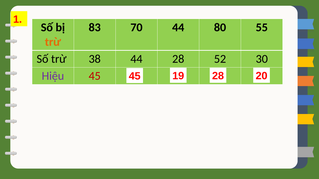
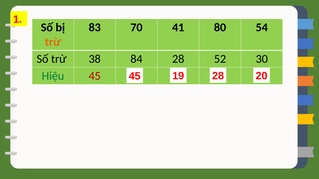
70 44: 44 -> 41 (178, 27)
55: 55 -> 54 (262, 27)
38 44: 44 -> 84 (136, 59)
Hiệu colour: purple -> green (53, 76)
